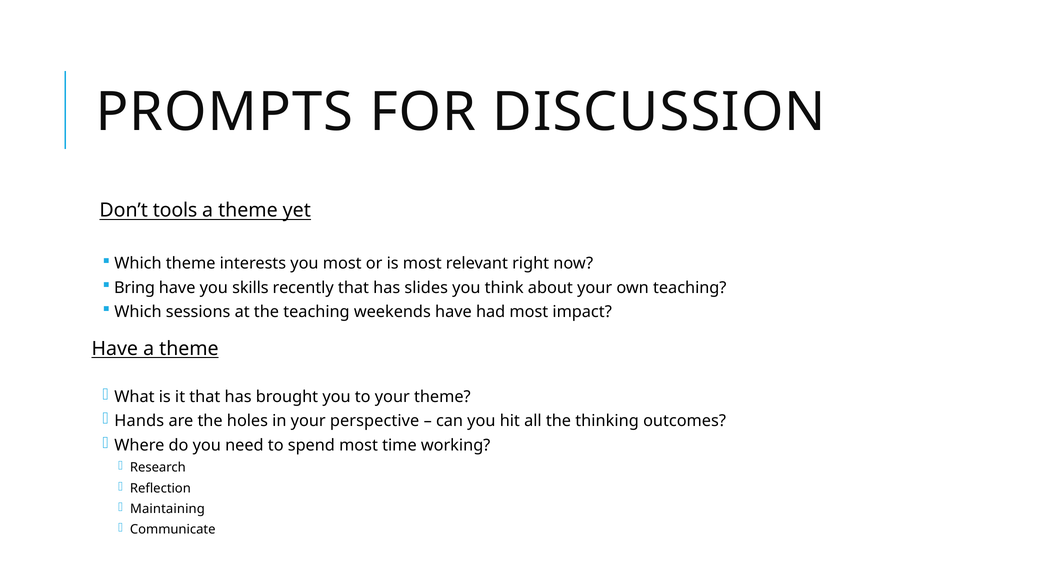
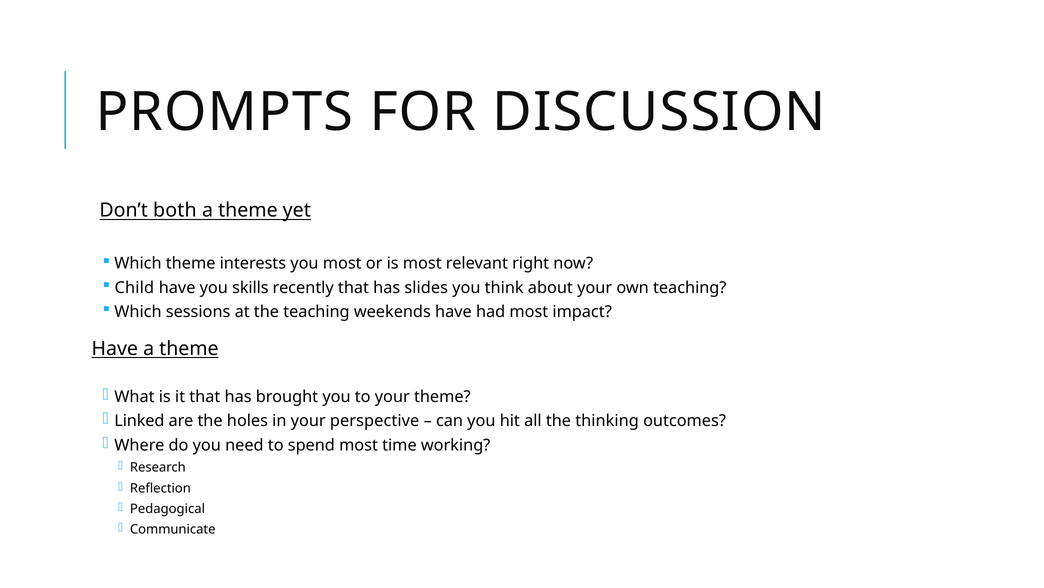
tools: tools -> both (175, 210)
Bring: Bring -> Child (134, 287)
Hands: Hands -> Linked (139, 420)
Maintaining: Maintaining -> Pedagogical (168, 508)
